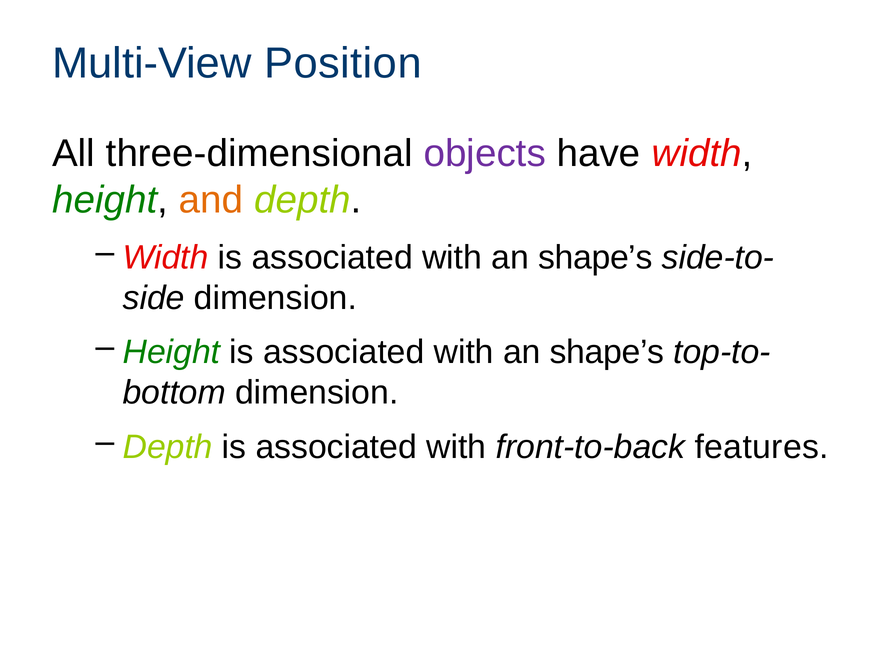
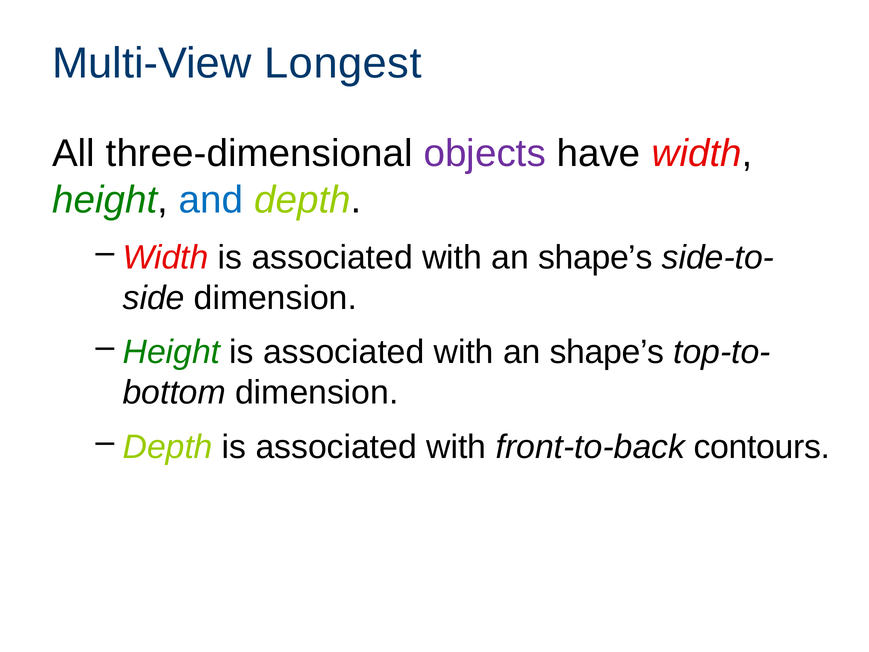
Position: Position -> Longest (343, 63)
and colour: orange -> blue (211, 200)
features: features -> contours (762, 447)
